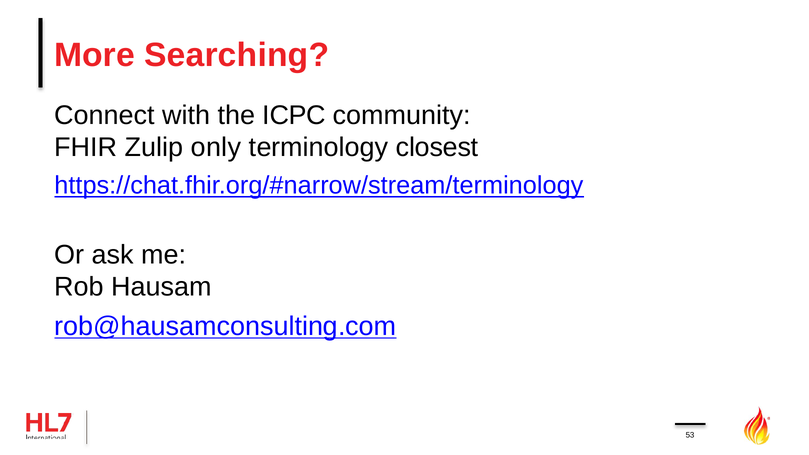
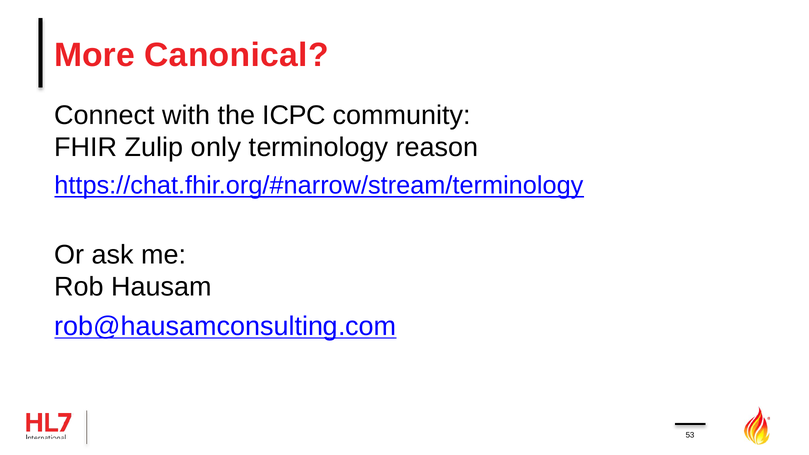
Searching: Searching -> Canonical (236, 55)
closest: closest -> reason (437, 148)
